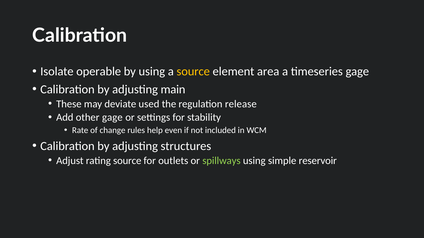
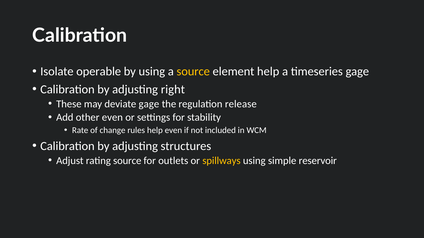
element area: area -> help (268, 72)
main: main -> right (173, 89)
deviate used: used -> gage (149, 104)
other gage: gage -> even (112, 118)
spillways colour: light green -> yellow (221, 161)
